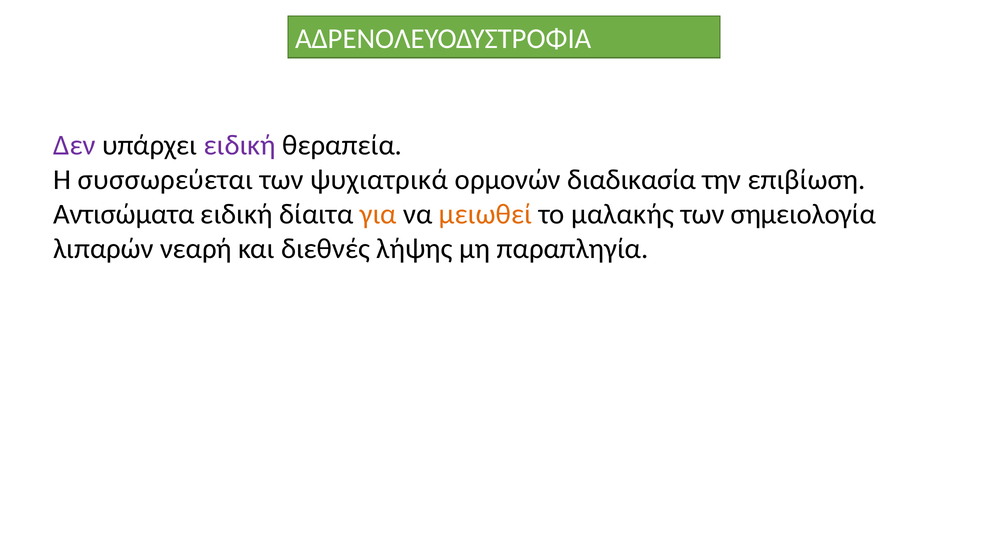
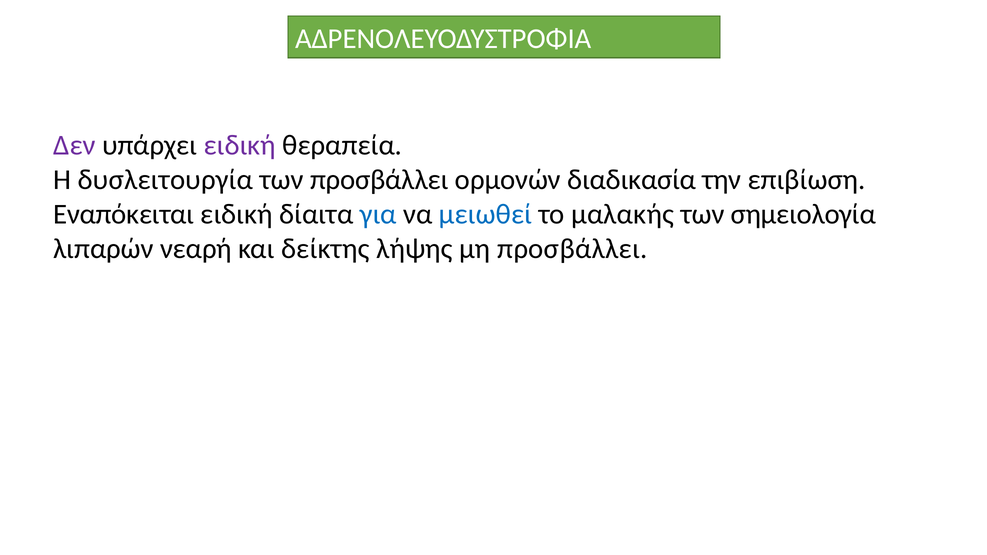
συσσωρεύεται: συσσωρεύεται -> δυσλειτουργία (165, 180)
των ψυχιατρικά: ψυχιατρικά -> προσβάλλει (379, 180)
Αντισώματα: Αντισώματα -> Εναπόκειται (124, 214)
για colour: orange -> blue (378, 214)
μειωθεί colour: orange -> blue (485, 214)
διεθνές: διεθνές -> δείκτης (325, 249)
μη παραπληγία: παραπληγία -> προσβάλλει (573, 249)
